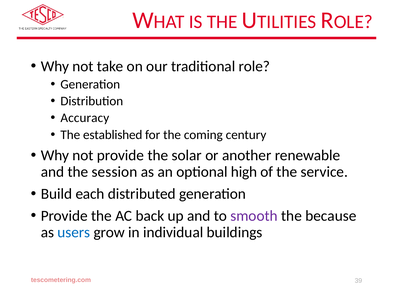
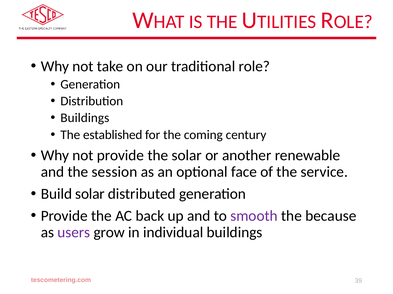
Accuracy: Accuracy -> Buildings (85, 118)
high: high -> face (244, 172)
Build each: each -> solar (90, 194)
users colour: blue -> purple (74, 233)
